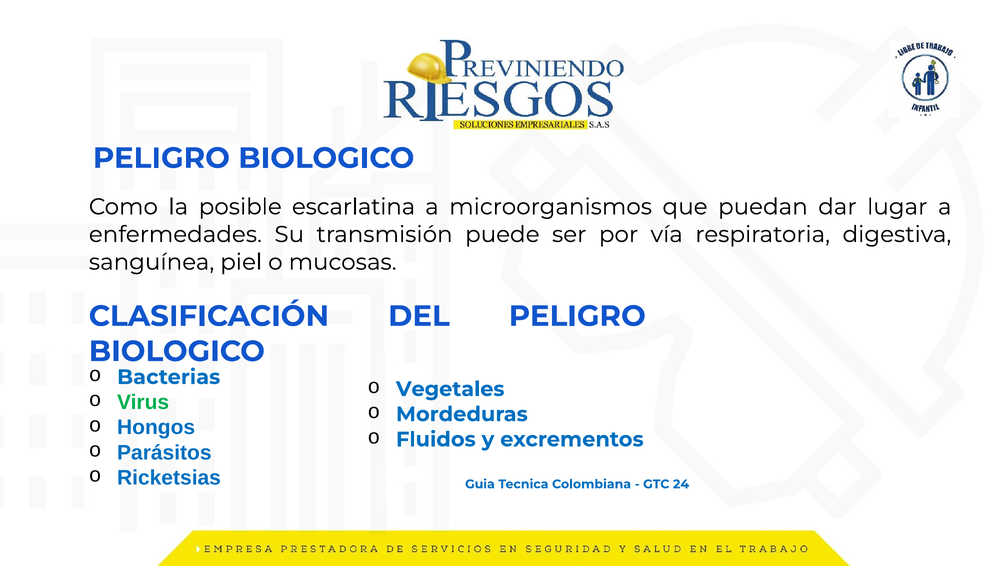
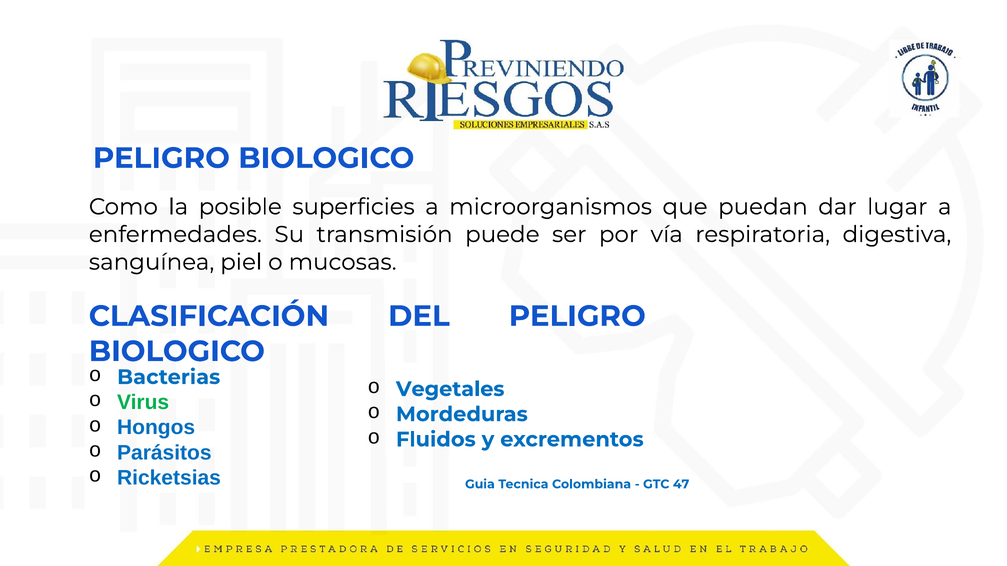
escarlatina: escarlatina -> superficies (354, 207)
24: 24 -> 47 (681, 485)
